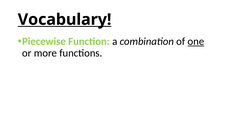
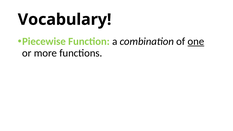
Vocabulary underline: present -> none (65, 20)
